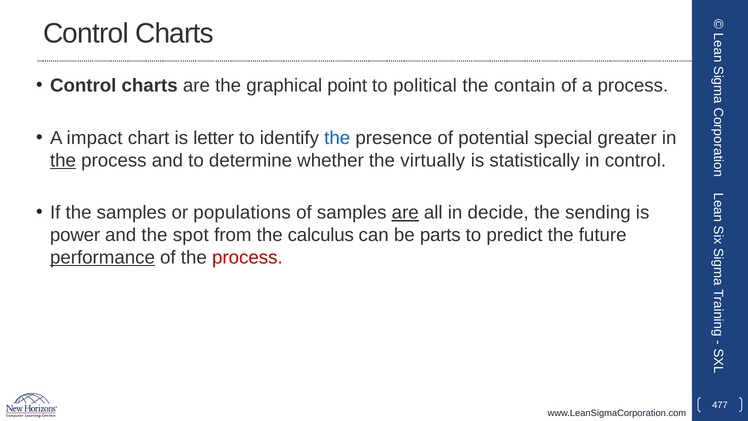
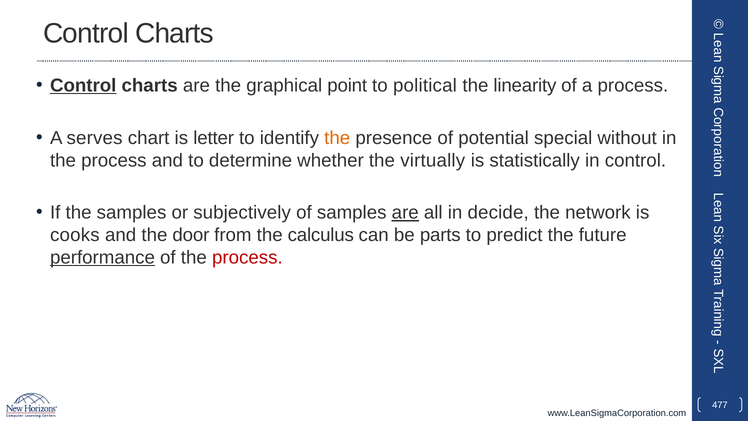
Control underline: none -> present (83, 85)
contain: contain -> linearity (525, 85)
impact: impact -> serves (95, 138)
the colour: blue -> orange (337, 138)
greater: greater -> without (627, 138)
the underline: present -> none (63, 160)
populations: populations -> subjectively (242, 213)
sending: sending -> network (598, 213)
power: power -> cooks (75, 235)
spot: spot -> door (191, 235)
